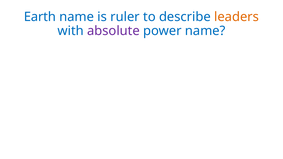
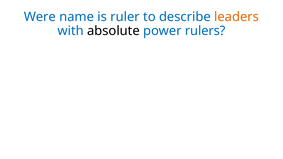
Earth: Earth -> Were (40, 17)
absolute colour: purple -> black (113, 31)
power name: name -> rulers (205, 31)
